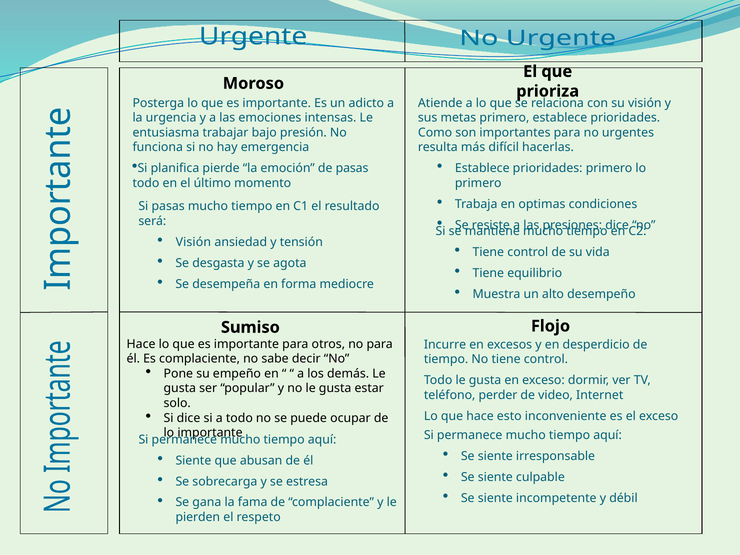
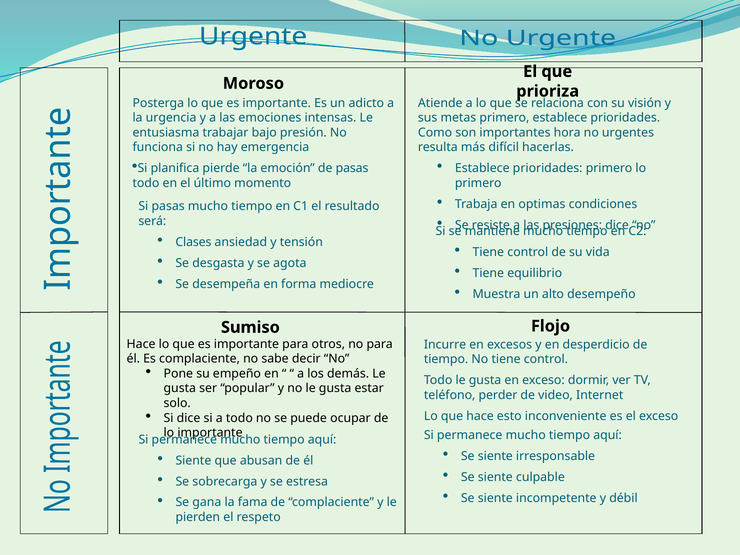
importantes para: para -> hora (567, 133)
Visión: Visión -> Clases (193, 242)
